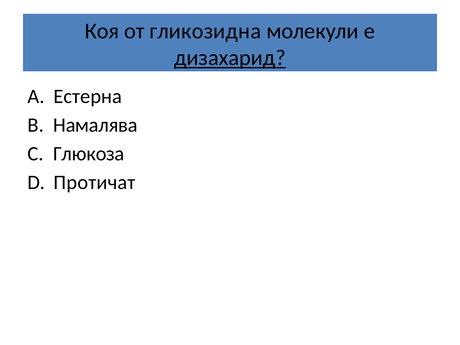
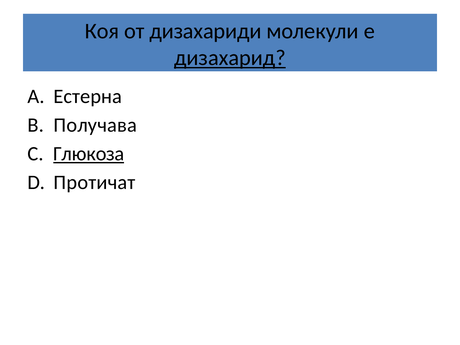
гликозидна: гликозидна -> дизахариди (205, 31)
Намалява: Намалява -> Получава (95, 125)
Глюкоза underline: none -> present (89, 154)
